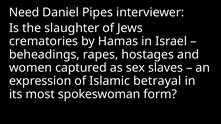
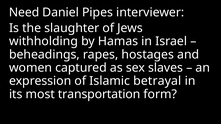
crematories: crematories -> withholding (43, 41)
spokeswoman: spokeswoman -> transportation (99, 94)
